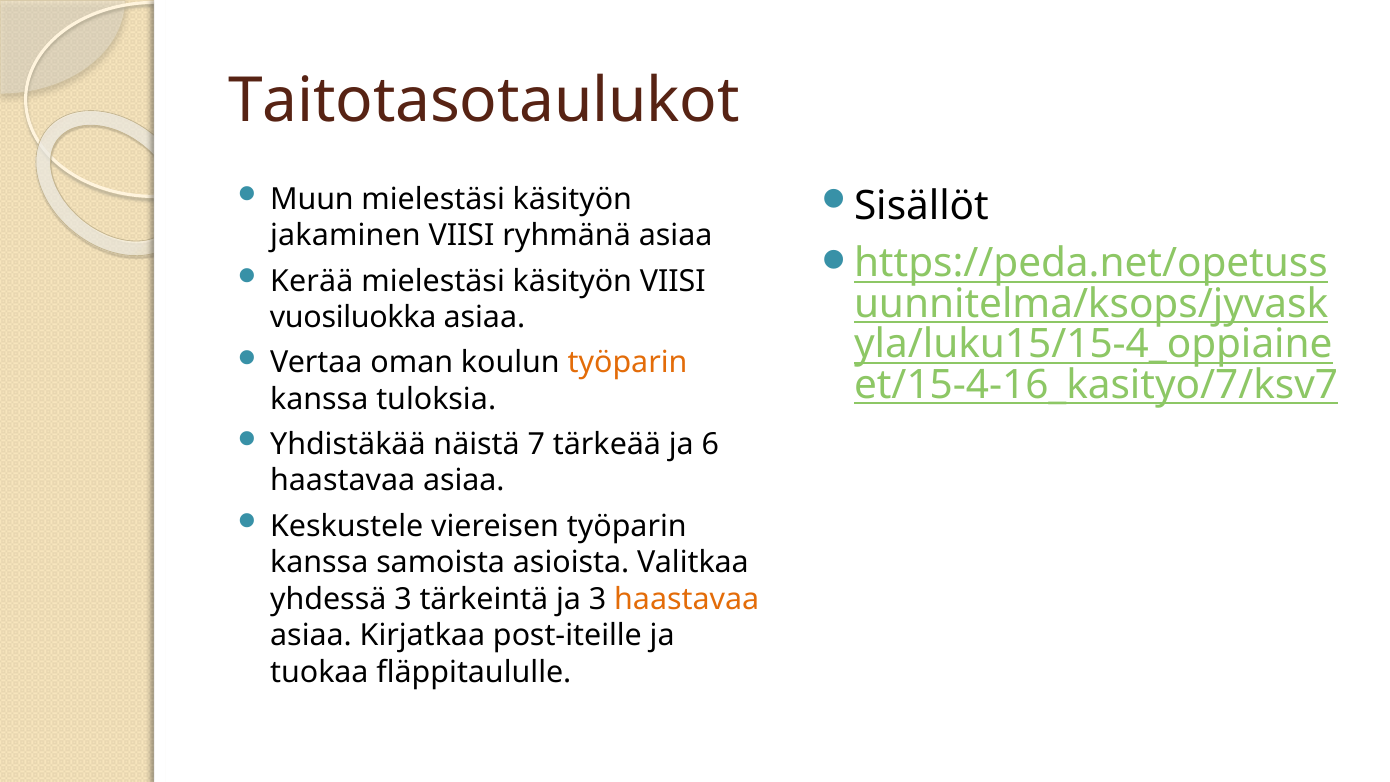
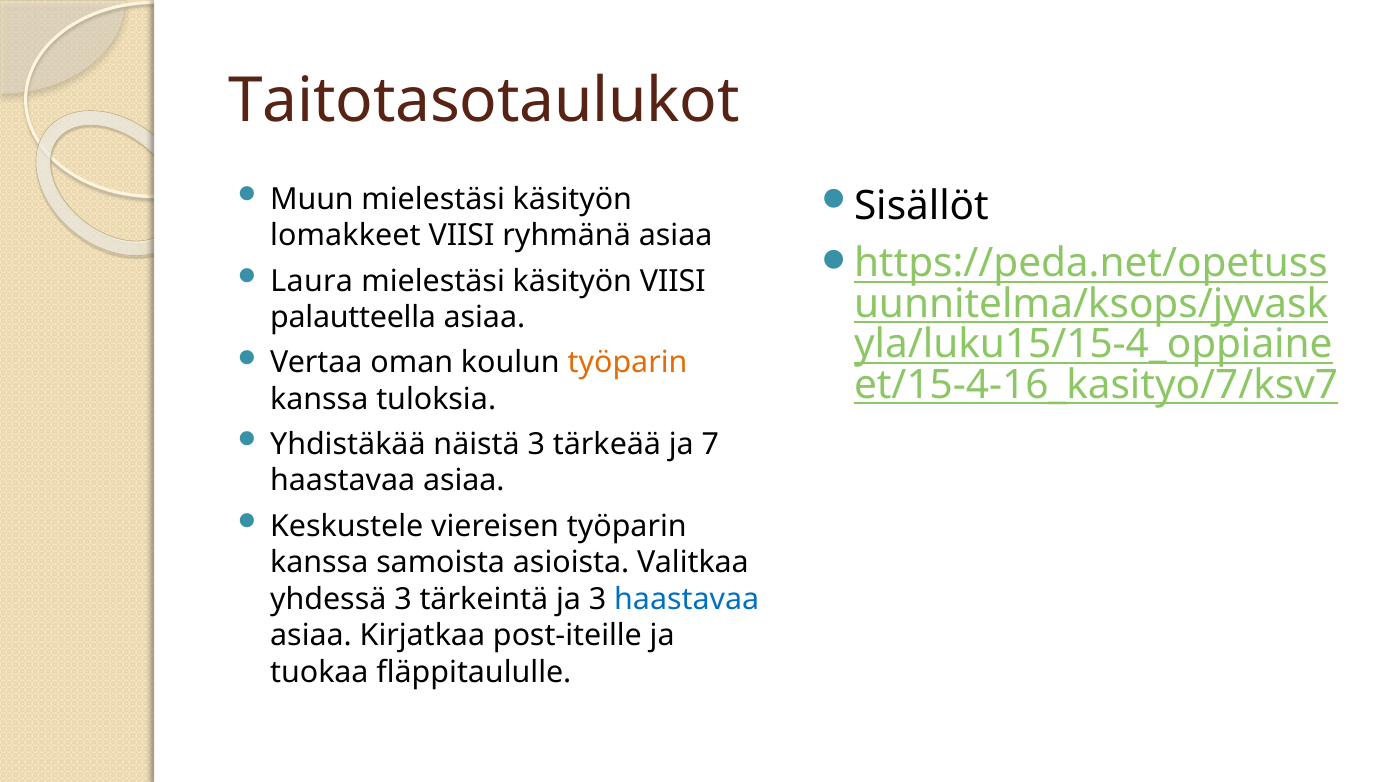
jakaminen: jakaminen -> lomakkeet (345, 236)
Kerää: Kerää -> Laura (312, 281)
vuosiluokka: vuosiluokka -> palautteella (353, 317)
näistä 7: 7 -> 3 (536, 444)
6: 6 -> 7 (710, 444)
haastavaa colour: orange -> blue (687, 599)
